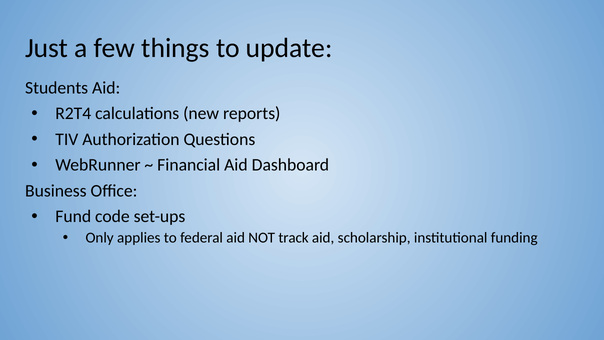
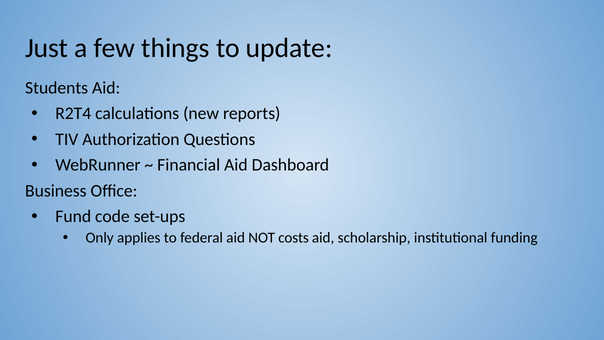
track: track -> costs (294, 237)
